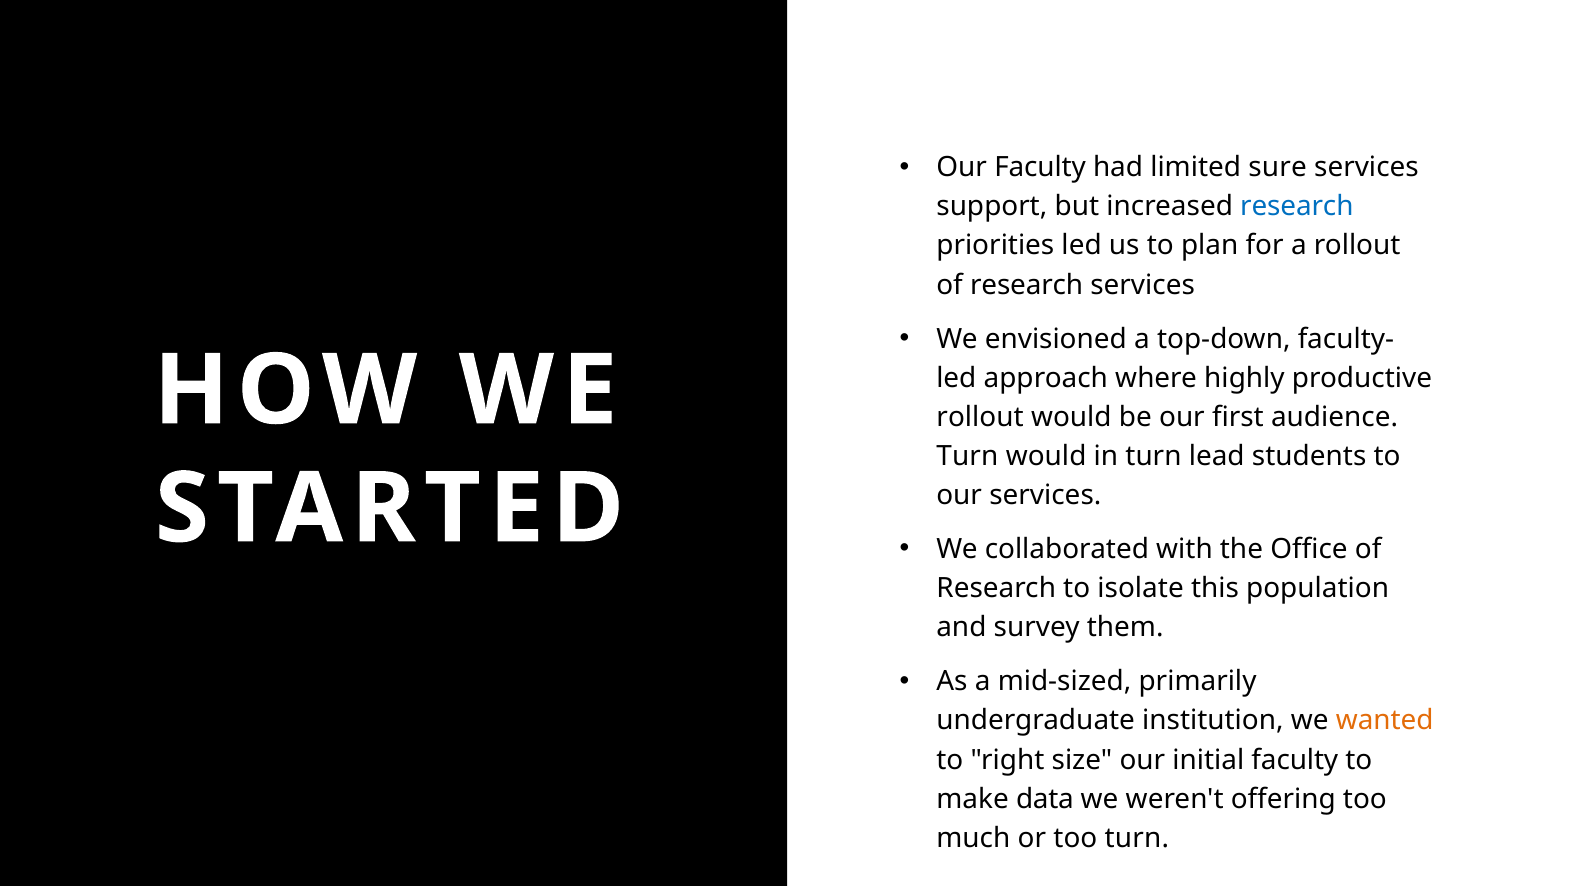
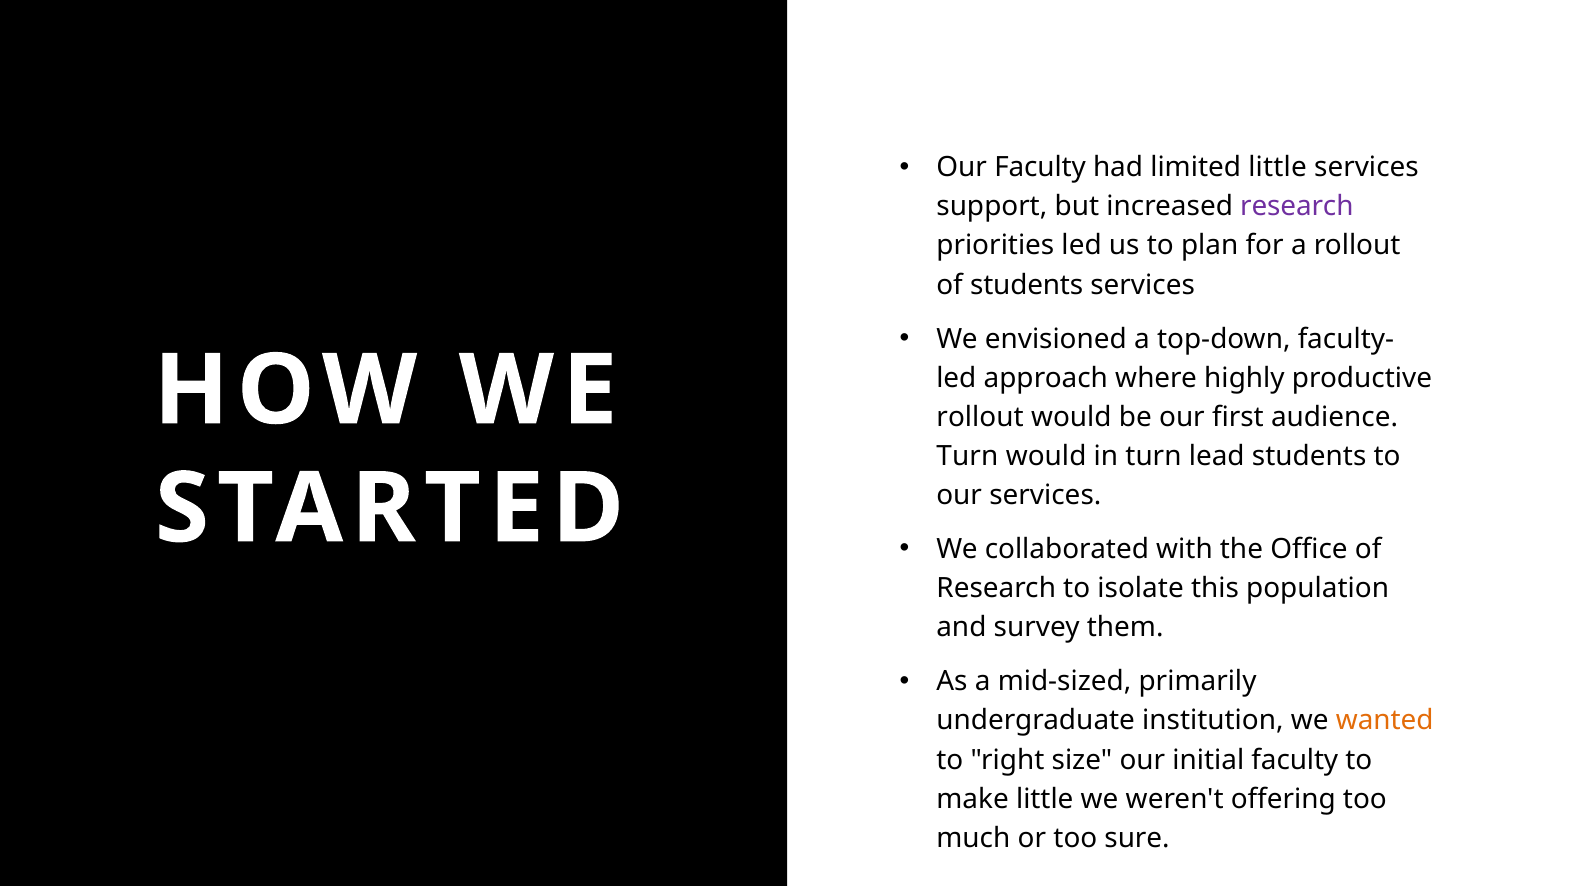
limited sure: sure -> little (1278, 167)
research colour: blue -> purple (1297, 207)
research: research -> students (1027, 285)
make data: data -> little (1045, 799)
too turn: turn -> sure (1137, 838)
